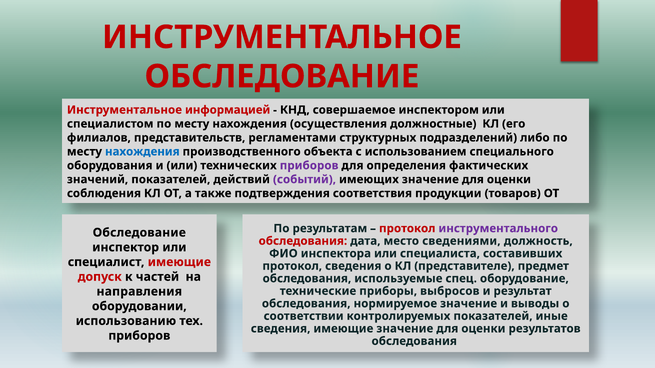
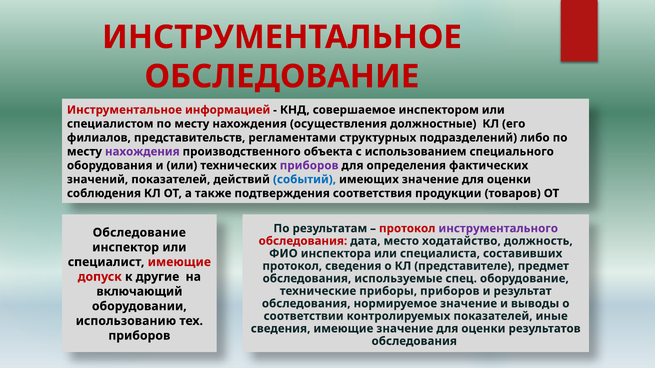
нахождения colour: blue -> purple (142, 152)
событий colour: purple -> blue (304, 180)
сведениями: сведениями -> ходатайство (461, 241)
частей: частей -> другие (157, 277)
приборы выбросов: выбросов -> приборов (450, 291)
направления: направления -> включающий (139, 292)
